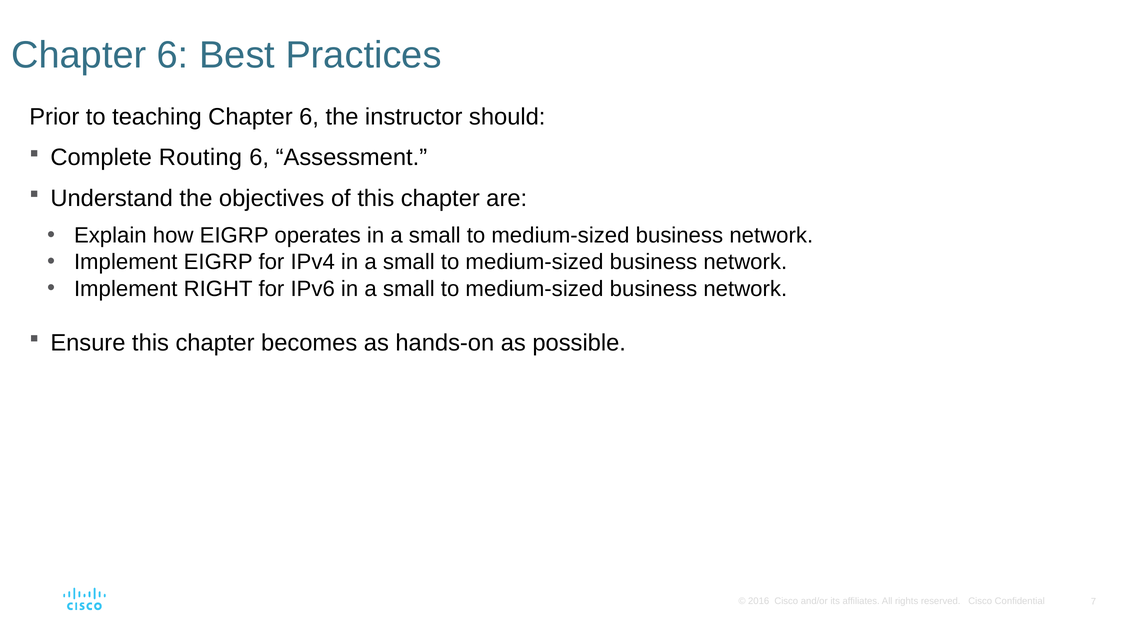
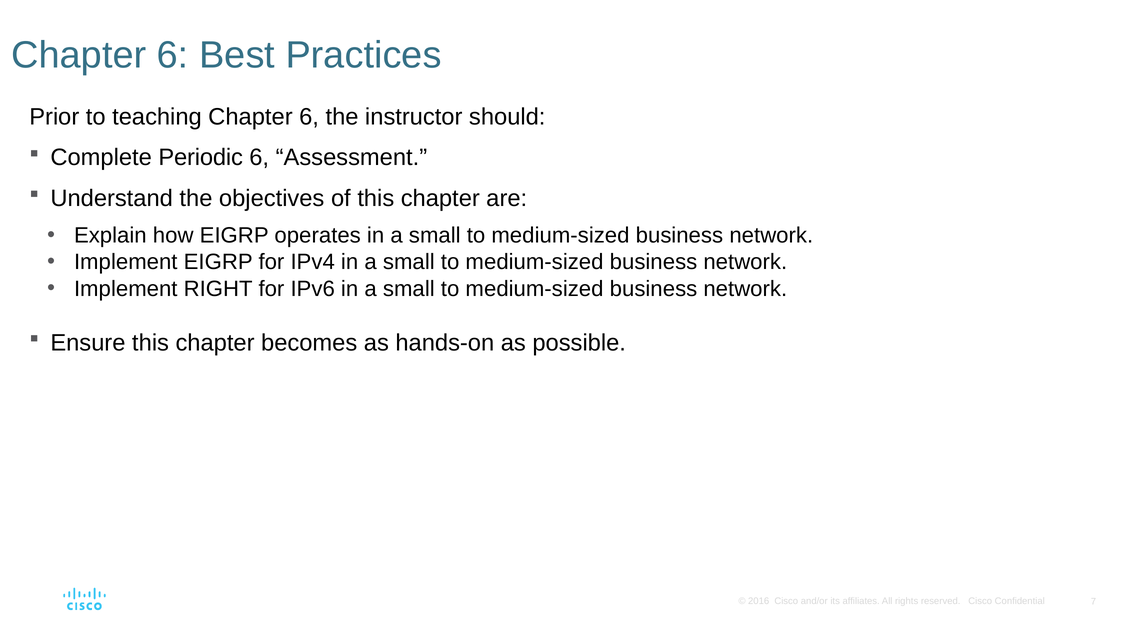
Routing: Routing -> Periodic (201, 158)
